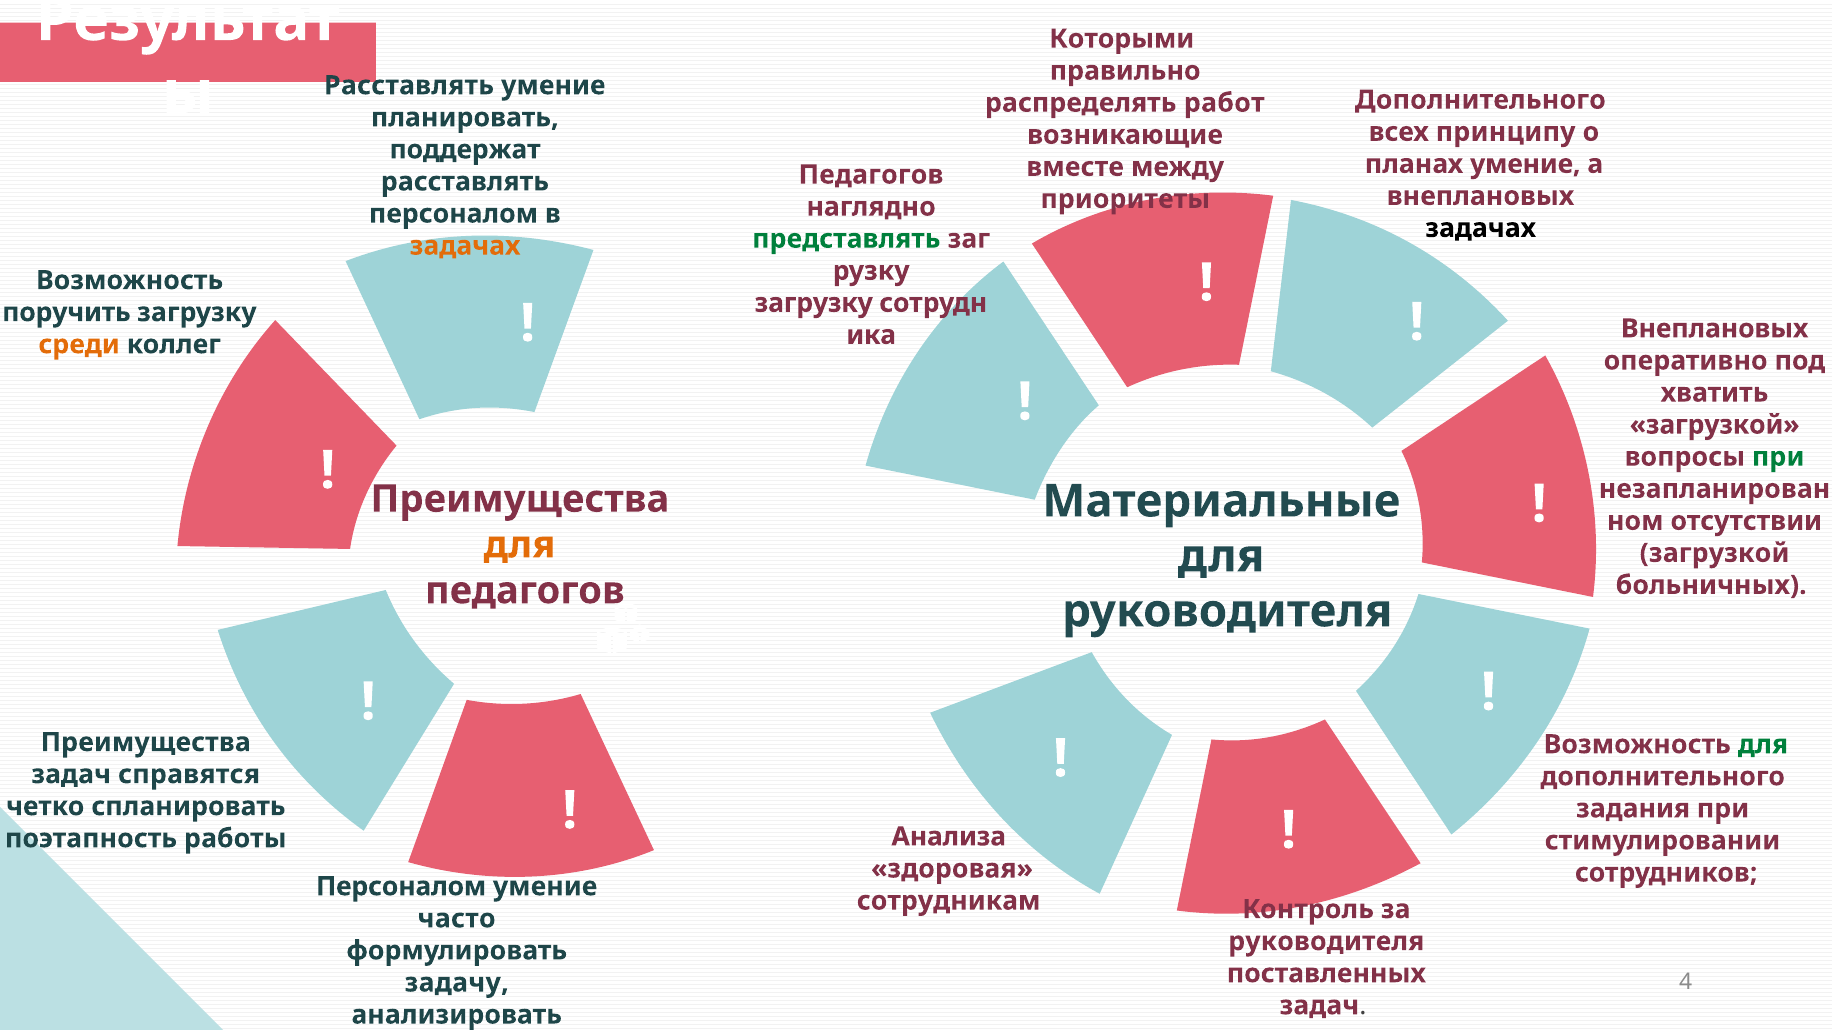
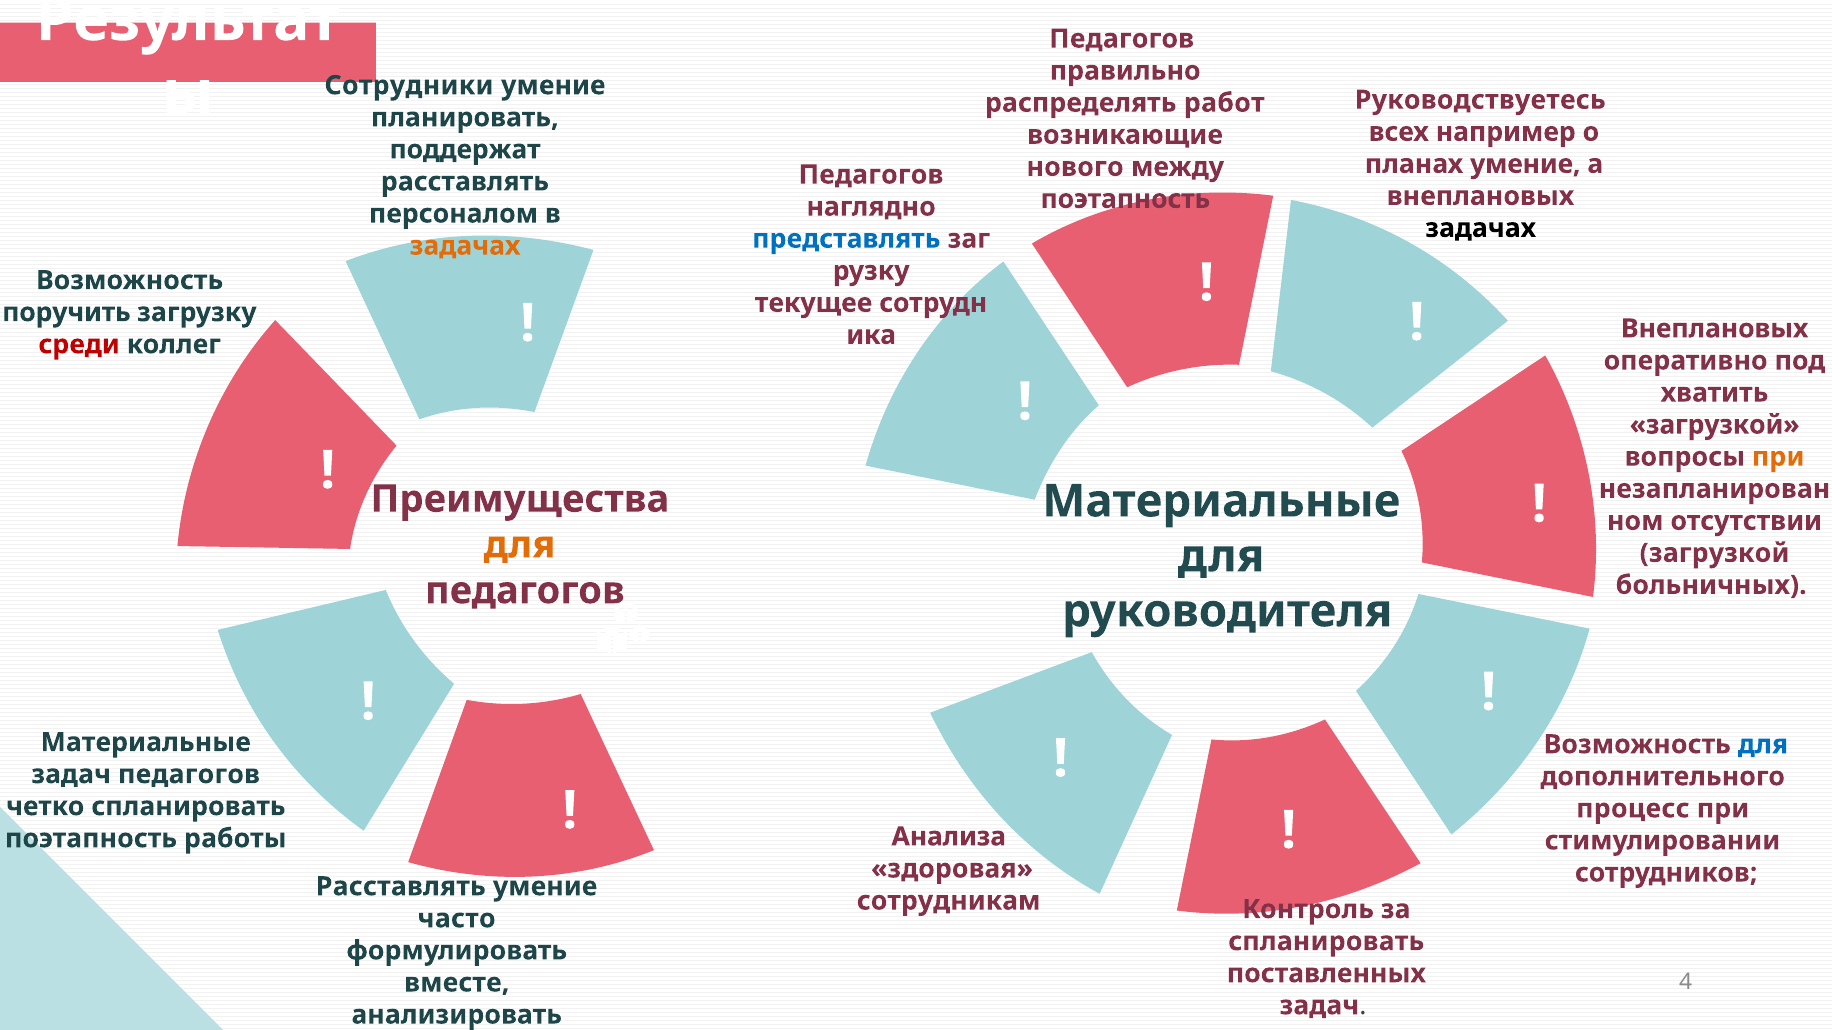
Которыми: Которыми -> Педагогов (1122, 39)
Расставлять: Расставлять -> Сотрудники (409, 86)
Дополнительного: Дополнительного -> Руководствуетесь (1480, 100)
принципу: принципу -> например (1506, 132)
вместе: вместе -> нового (1075, 167)
приоритеты: приоритеты -> поэтапность (1125, 199)
представлять colour: green -> blue (846, 239)
загрузку: загрузку -> текущее (814, 303)
среди colour: orange -> red (79, 345)
при colour: green -> orange (1778, 457)
Преимущества: Преимущества -> Материальные (146, 743)
для colour: green -> blue (1763, 745)
задач справятся: справятся -> педагогов (189, 775)
задания: задания -> процесс (1633, 809)
Персоналом: Персоналом -> Расставлять (401, 887)
руководителя: руководителя -> спланировать (1326, 942)
задачу: задачу -> вместе (457, 983)
